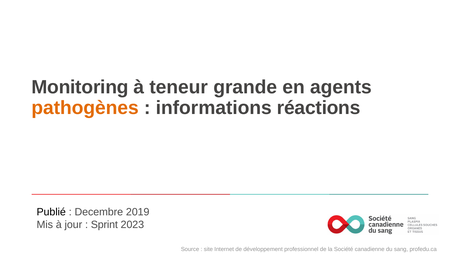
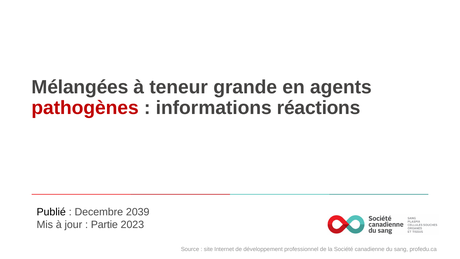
Monitoring: Monitoring -> Mélangées (80, 87)
pathogènes colour: orange -> red (85, 108)
2019: 2019 -> 2039 (138, 212)
Sprint: Sprint -> Partie (104, 224)
